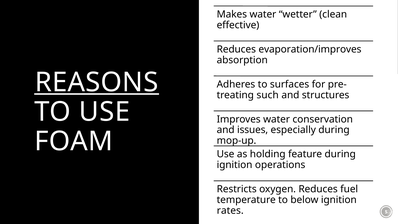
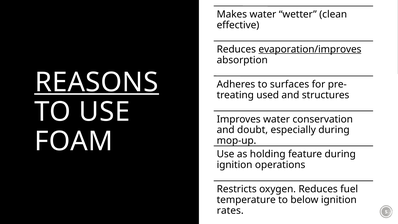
evaporation/improves underline: none -> present (310, 49)
such: such -> used (268, 95)
issues: issues -> doubt (253, 130)
